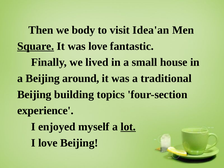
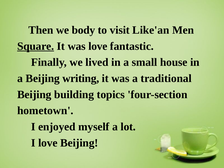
Idea'an: Idea'an -> Like'an (151, 30)
around: around -> writing (81, 78)
experience: experience -> hometown (45, 111)
lot underline: present -> none (128, 127)
